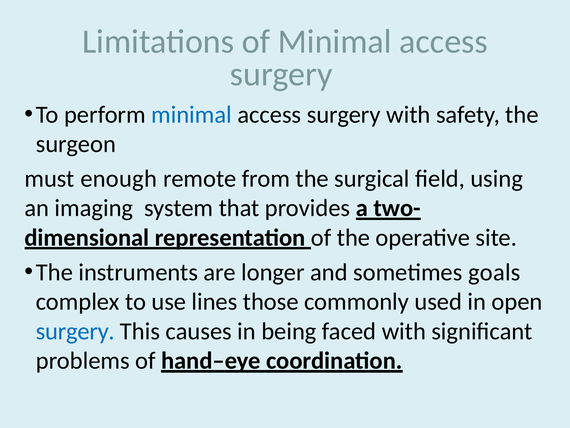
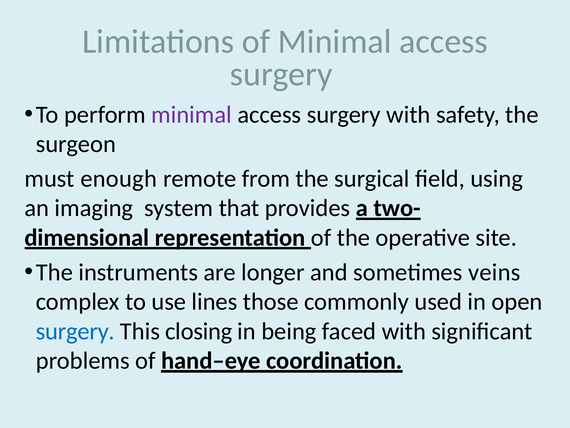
minimal colour: blue -> purple (192, 114)
goals: goals -> veins (494, 272)
causes: causes -> closing (199, 331)
